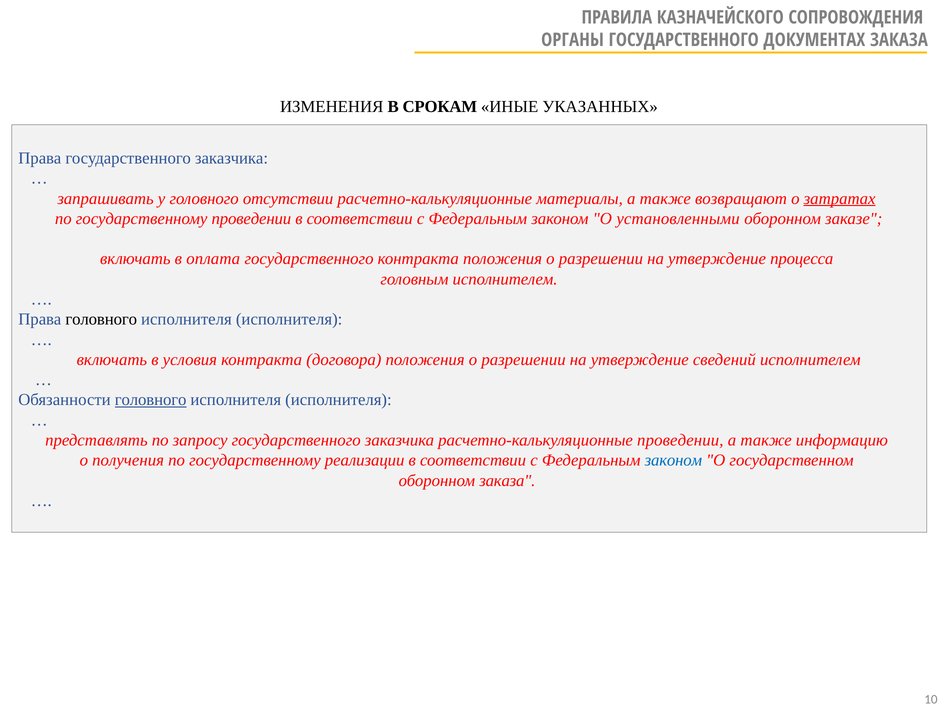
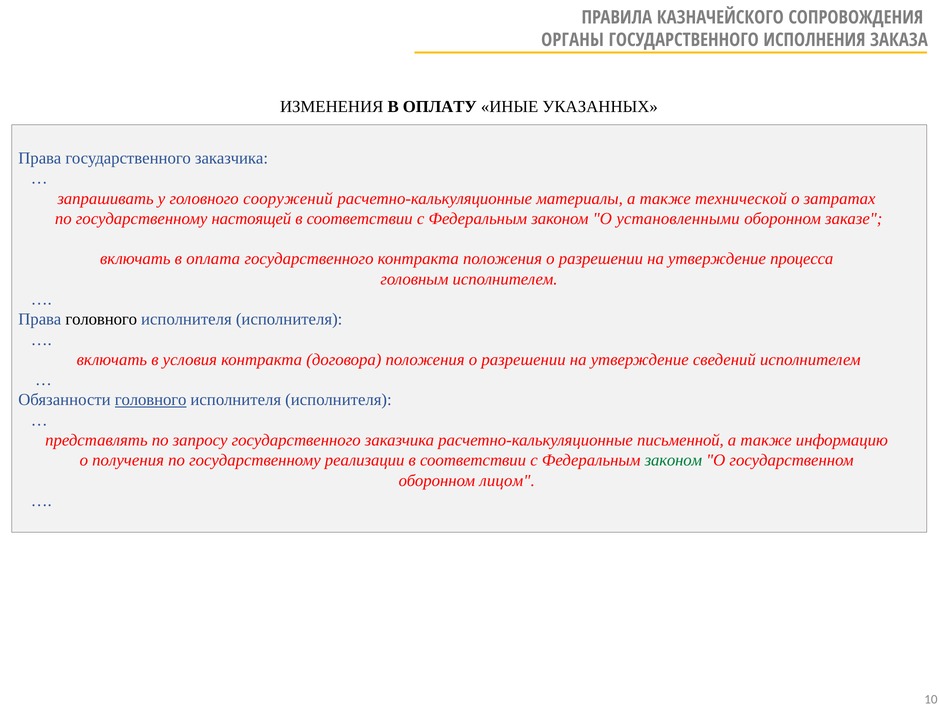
ДОКУМЕНТАХ: ДОКУМЕНТАХ -> ИСПОЛНЕНИЯ (814, 40)
СРОКАМ: СРОКАМ -> ОПЛАТУ (440, 107)
отсутствии: отсутствии -> сооружений (288, 198)
возвращают: возвращают -> технической (741, 198)
затратах underline: present -> none (840, 198)
государственному проведении: проведении -> настоящей (251, 218)
расчетно-калькуляционные проведении: проведении -> письменной (680, 440)
законом colour: blue -> green (673, 460)
оборонном заказа: заказа -> лицом (507, 480)
